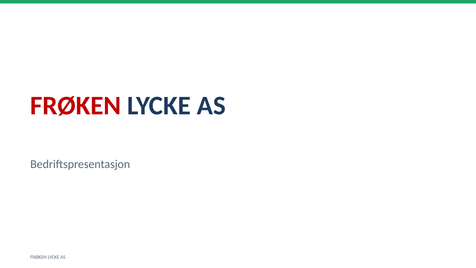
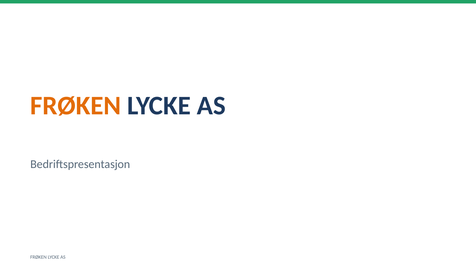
FRØKEN colour: red -> orange (76, 106)
